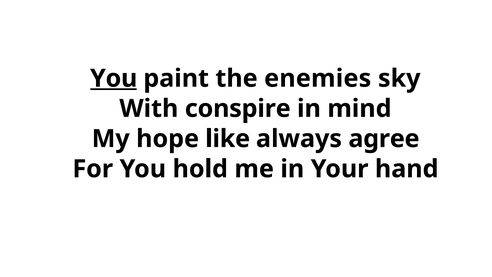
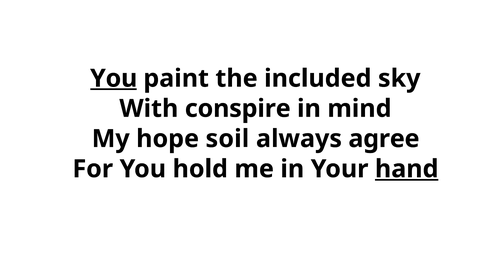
enemies: enemies -> included (318, 78)
like: like -> soil (227, 139)
hand underline: none -> present (407, 169)
